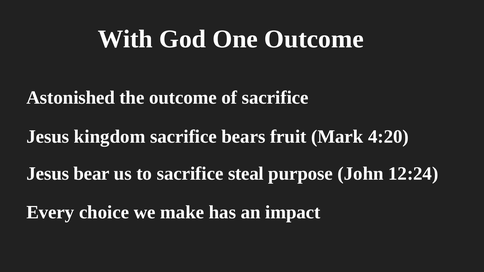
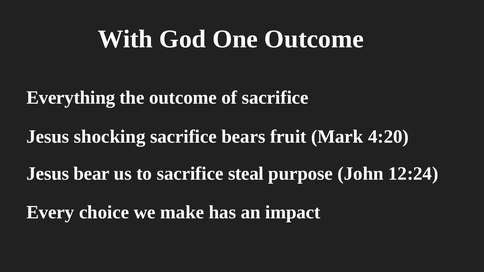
Astonished: Astonished -> Everything (71, 98)
kingdom: kingdom -> shocking (110, 137)
